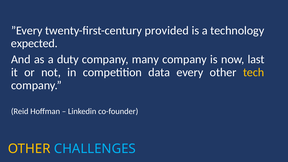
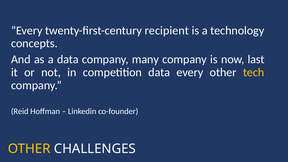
provided: provided -> recipient (167, 30)
expected: expected -> concepts (34, 43)
a duty: duty -> data (68, 59)
CHALLENGES colour: light blue -> white (95, 149)
